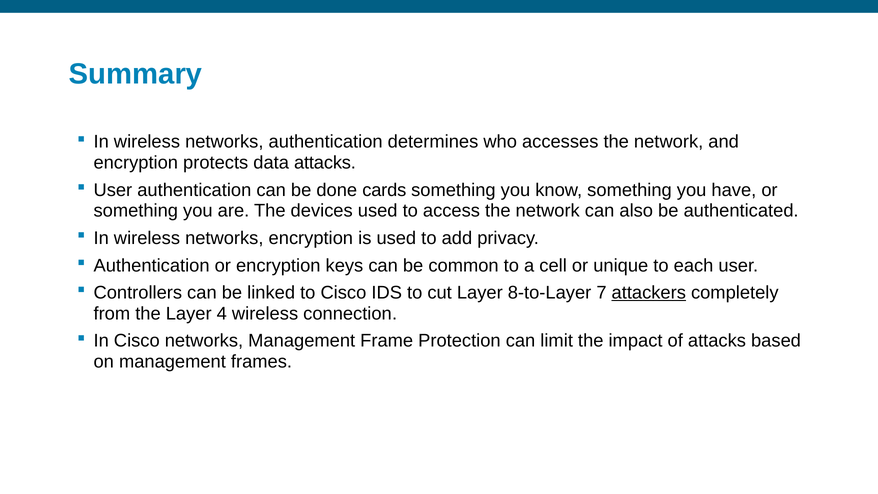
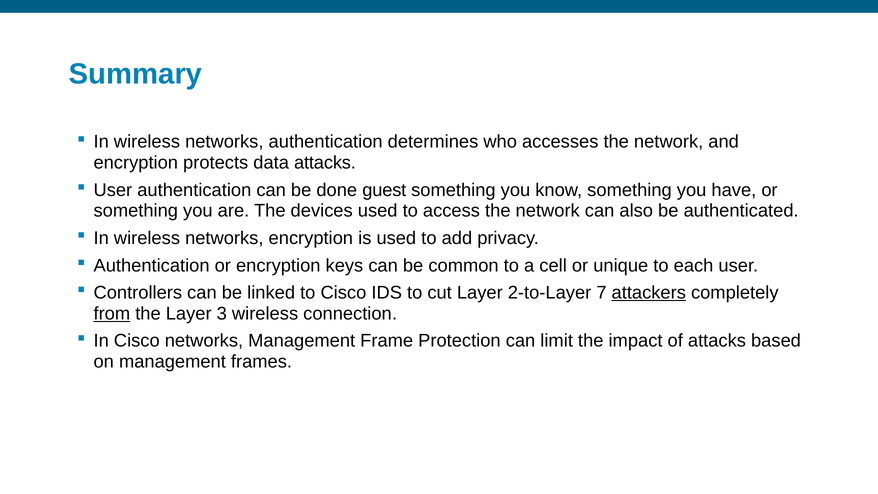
cards: cards -> guest (384, 190)
8-to-Layer: 8-to-Layer -> 2-to-Layer (550, 293)
from underline: none -> present (112, 314)
4: 4 -> 3 (222, 314)
